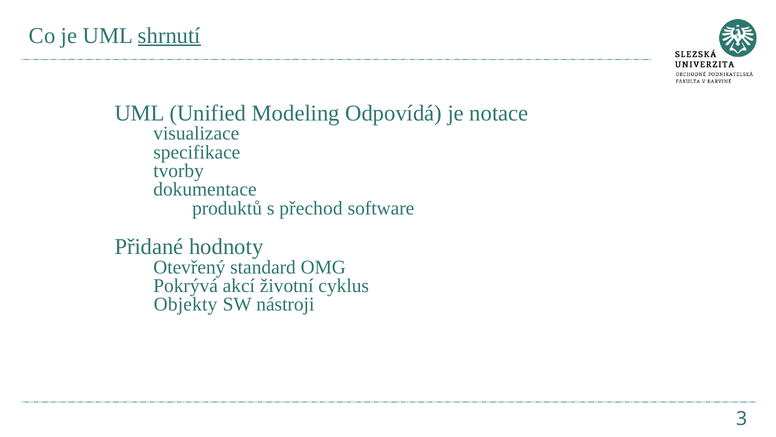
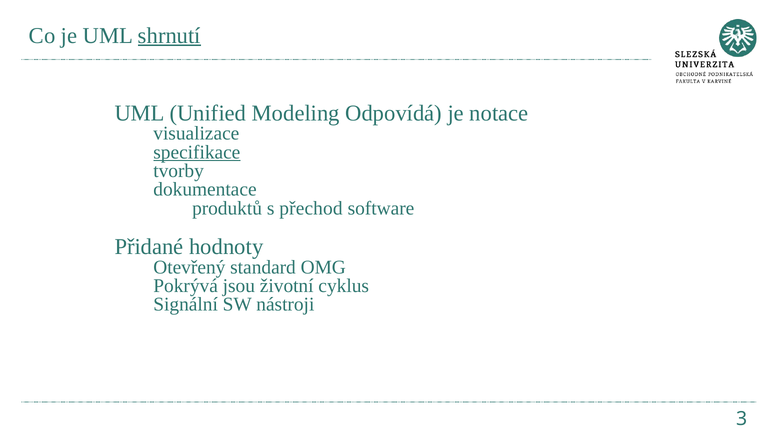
specifikace underline: none -> present (197, 152)
akcí: akcí -> jsou (239, 286)
Objekty: Objekty -> Signální (186, 304)
